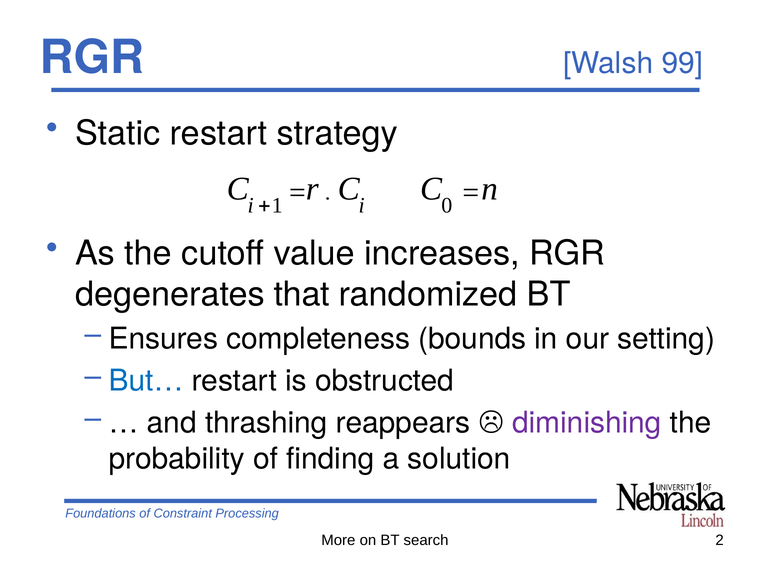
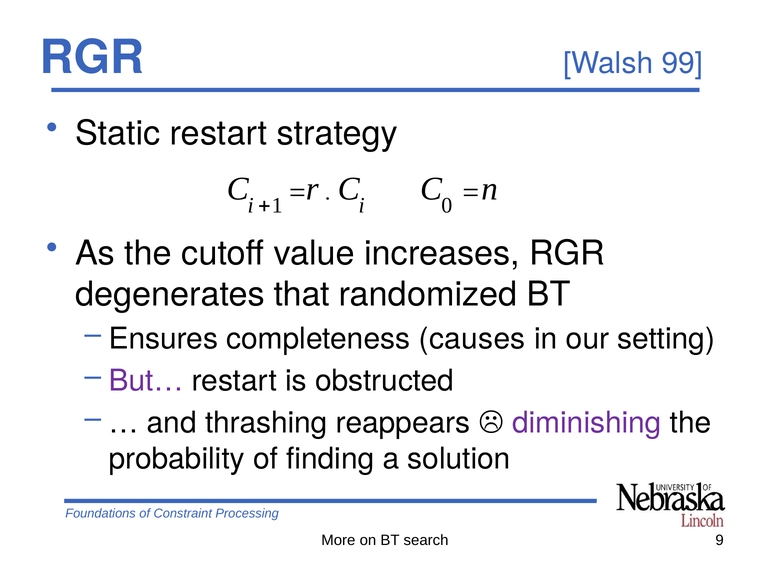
bounds: bounds -> causes (472, 338)
But… colour: blue -> purple (146, 380)
2: 2 -> 9 (720, 540)
